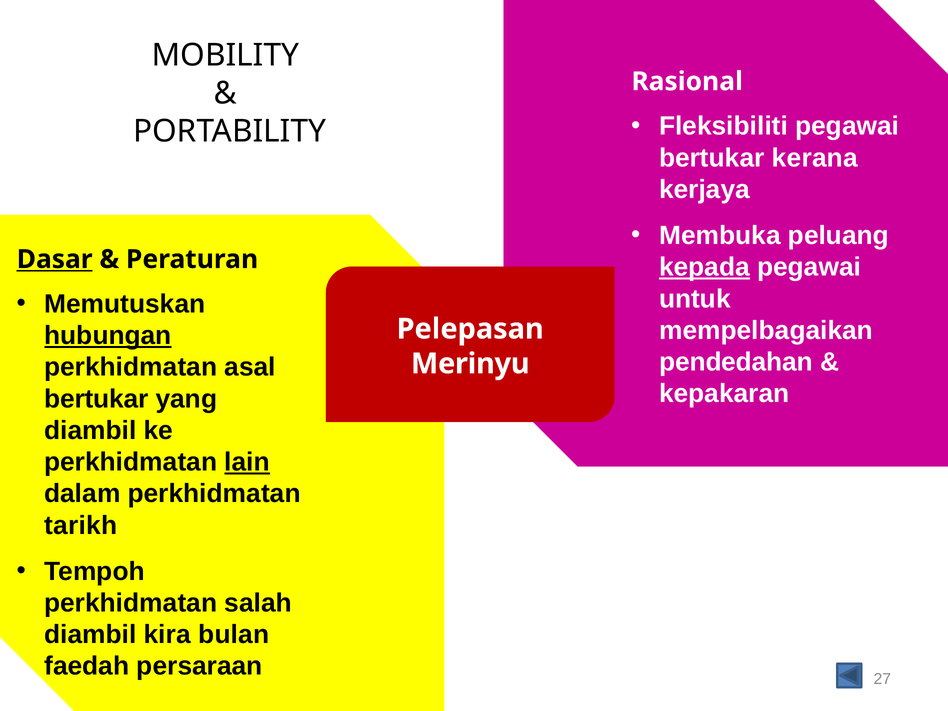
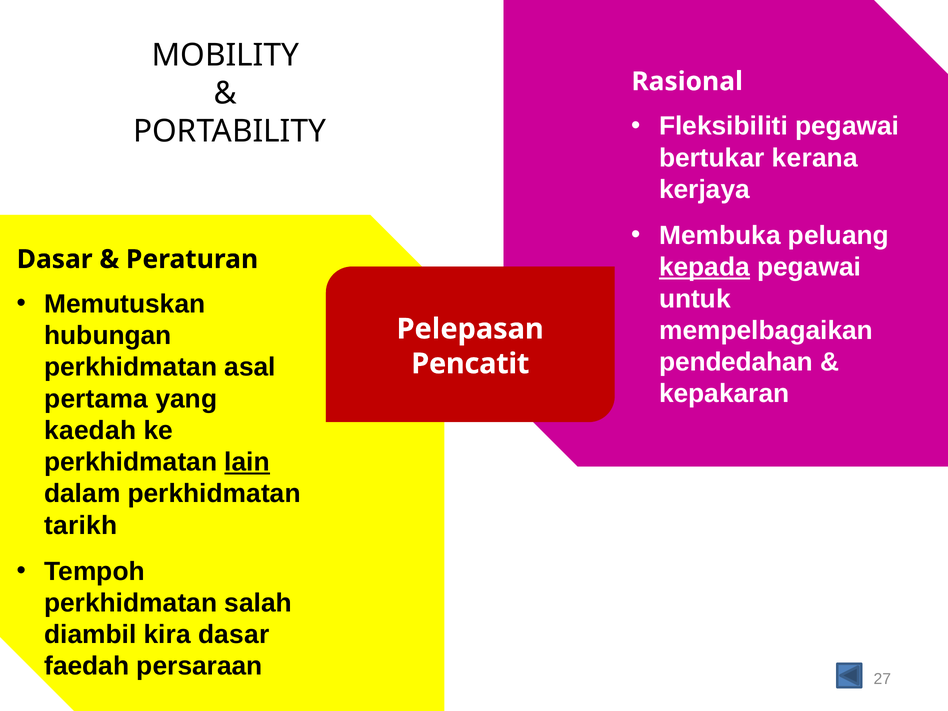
Dasar underline: present -> none (55, 259)
hubungan underline: present -> none (108, 336)
Merinyu: Merinyu -> Pencatit (470, 364)
bertukar: bertukar -> pertama (96, 399)
diambil: diambil -> kaedah (90, 431)
kira bulan: bulan -> dasar (234, 635)
